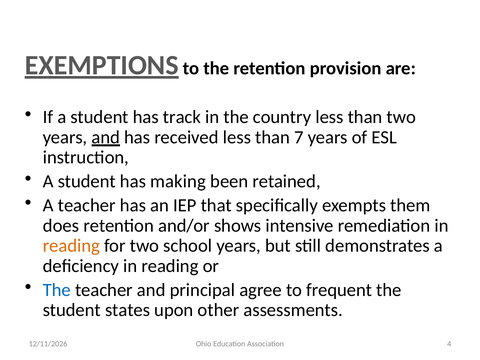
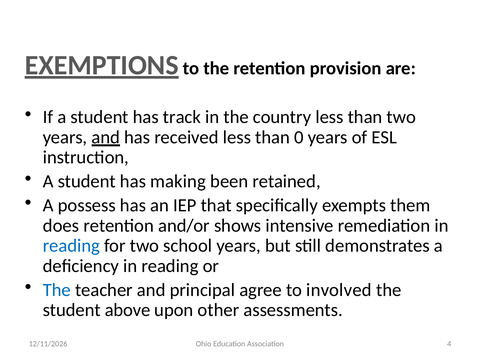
7: 7 -> 0 (299, 137)
A teacher: teacher -> possess (87, 205)
reading colour: orange -> blue (71, 246)
frequent: frequent -> involved (339, 290)
states: states -> above (128, 310)
